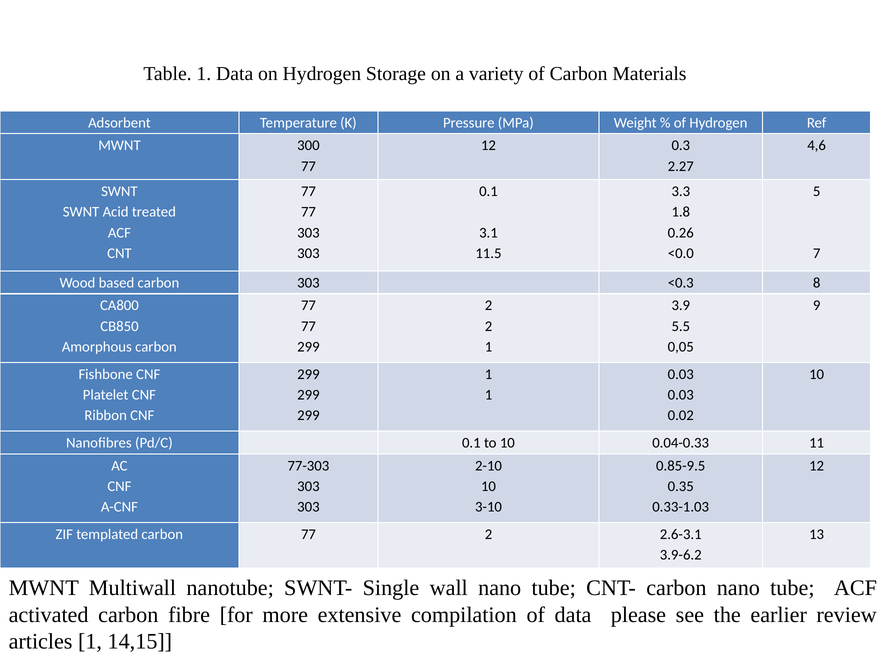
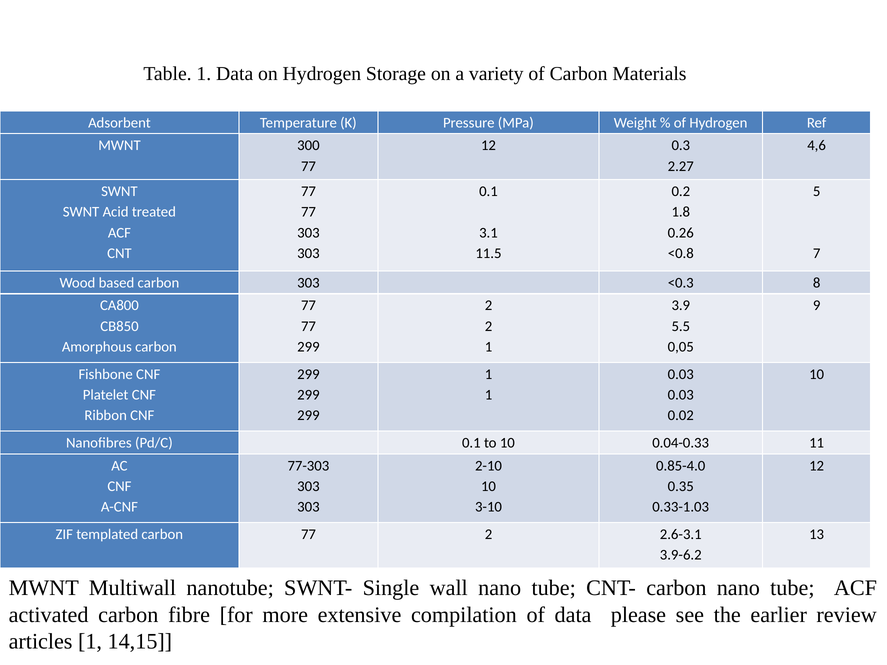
3.3: 3.3 -> 0.2 (681, 191)
<0.0: <0.0 -> <0.8 (681, 253)
0.85-9.5: 0.85-9.5 -> 0.85-4.0 (681, 466)
